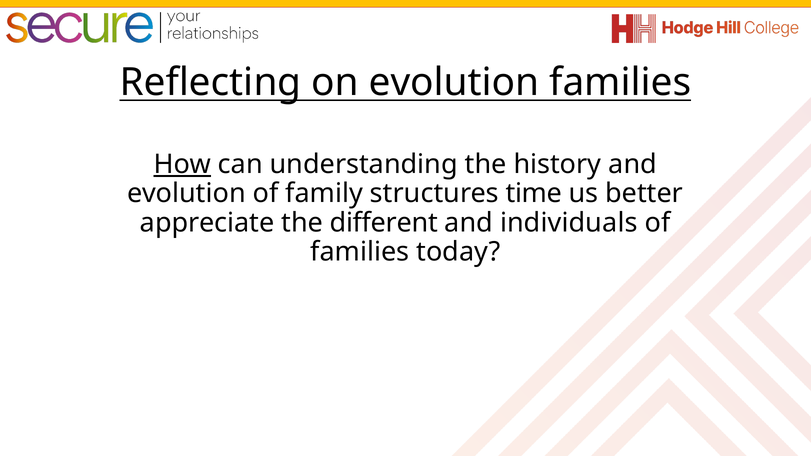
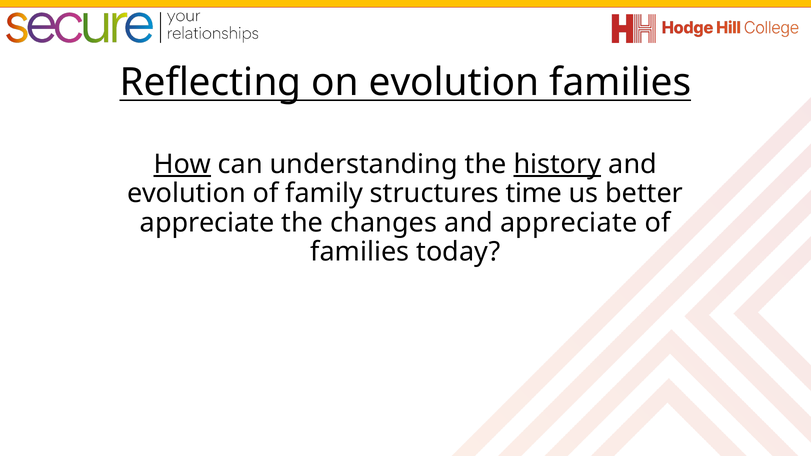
history underline: none -> present (557, 164)
different: different -> changes (384, 223)
and individuals: individuals -> appreciate (569, 223)
